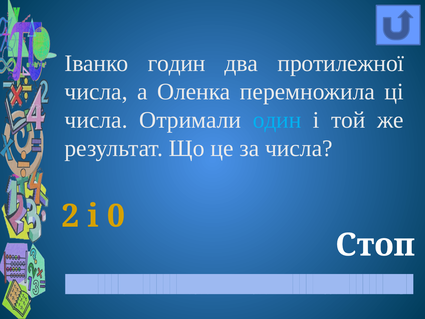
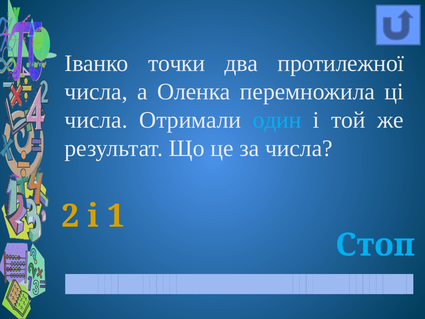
годин: годин -> точки (177, 63)
0: 0 -> 1 (116, 216)
Стоп colour: white -> light blue (375, 245)
